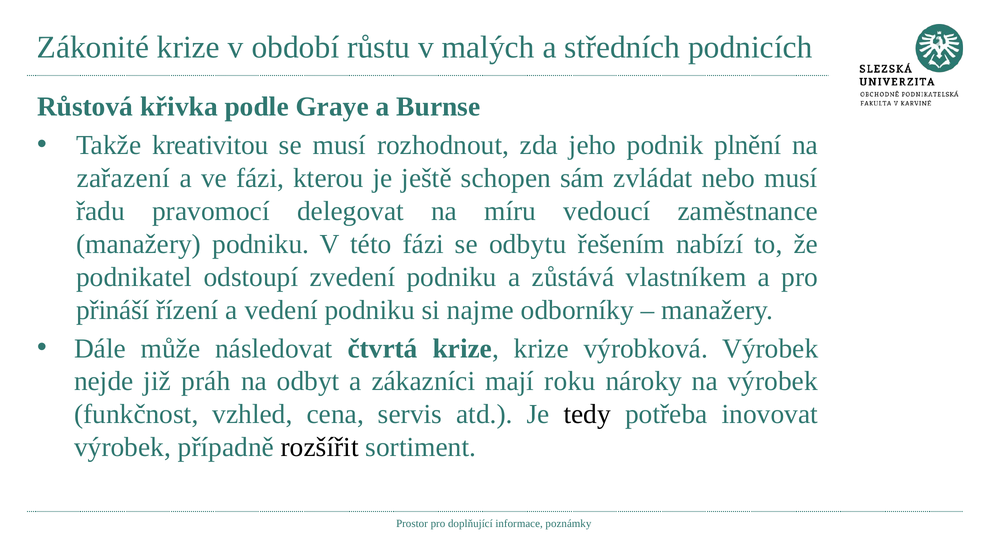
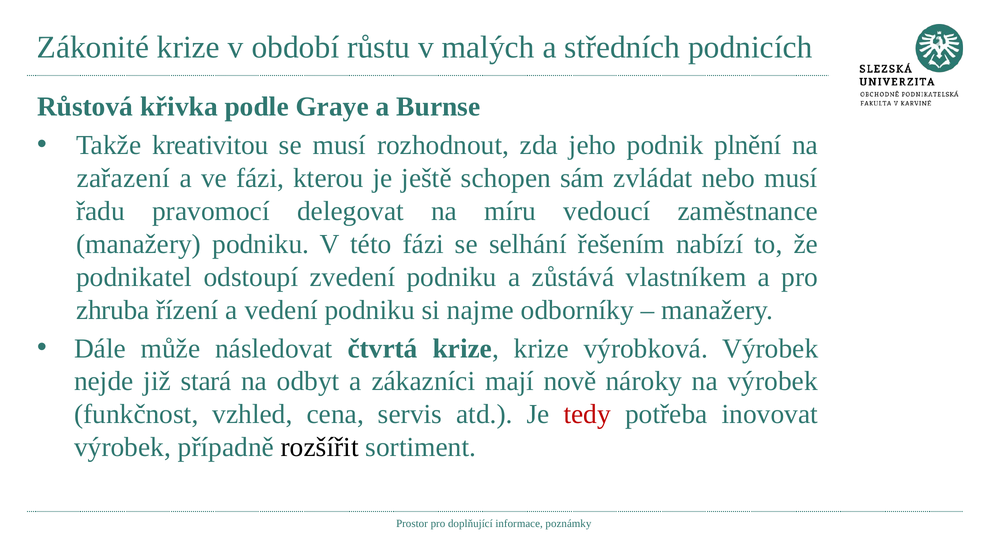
odbytu: odbytu -> selhání (528, 244)
přináší: přináší -> zhruba (113, 310)
práh: práh -> stará (206, 381)
roku: roku -> nově (570, 381)
tedy colour: black -> red (587, 414)
